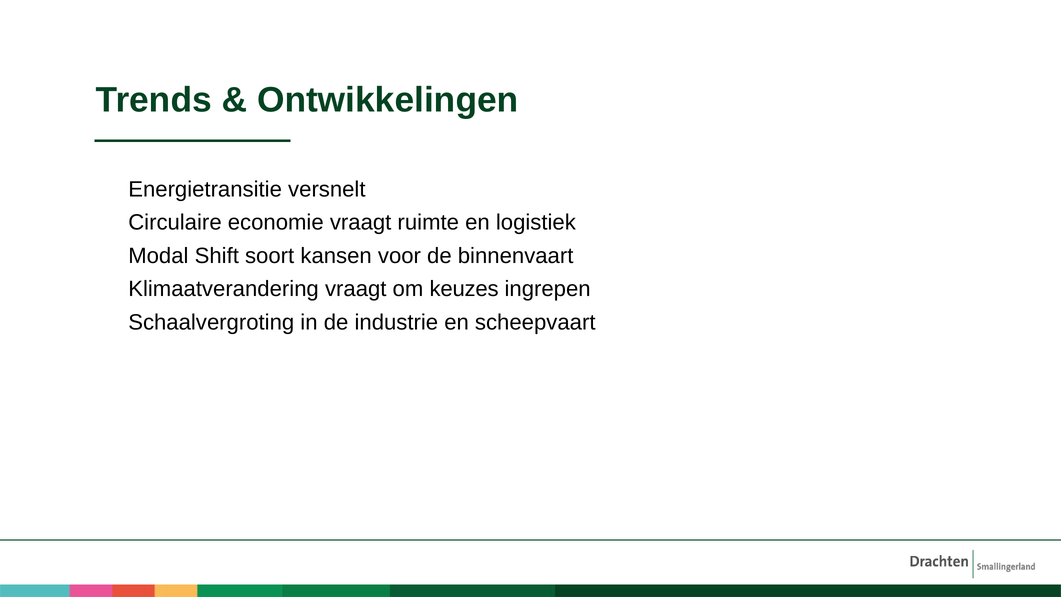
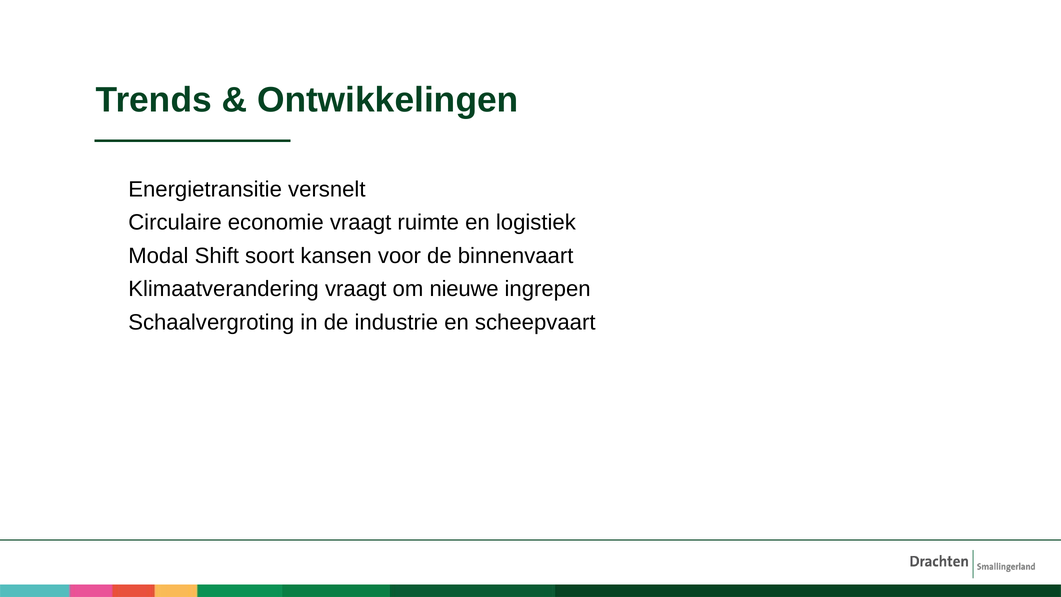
keuzes: keuzes -> nieuwe (464, 289)
